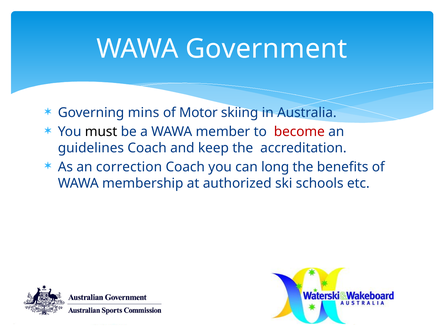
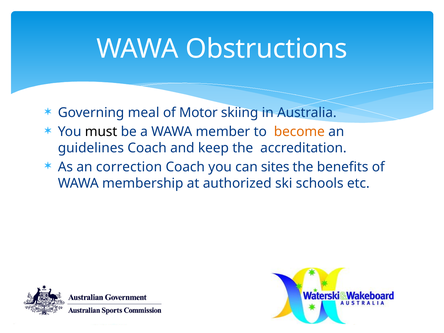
Government: Government -> Obstructions (266, 49)
mins: mins -> meal (144, 113)
become colour: red -> orange (299, 132)
long: long -> sites (275, 167)
